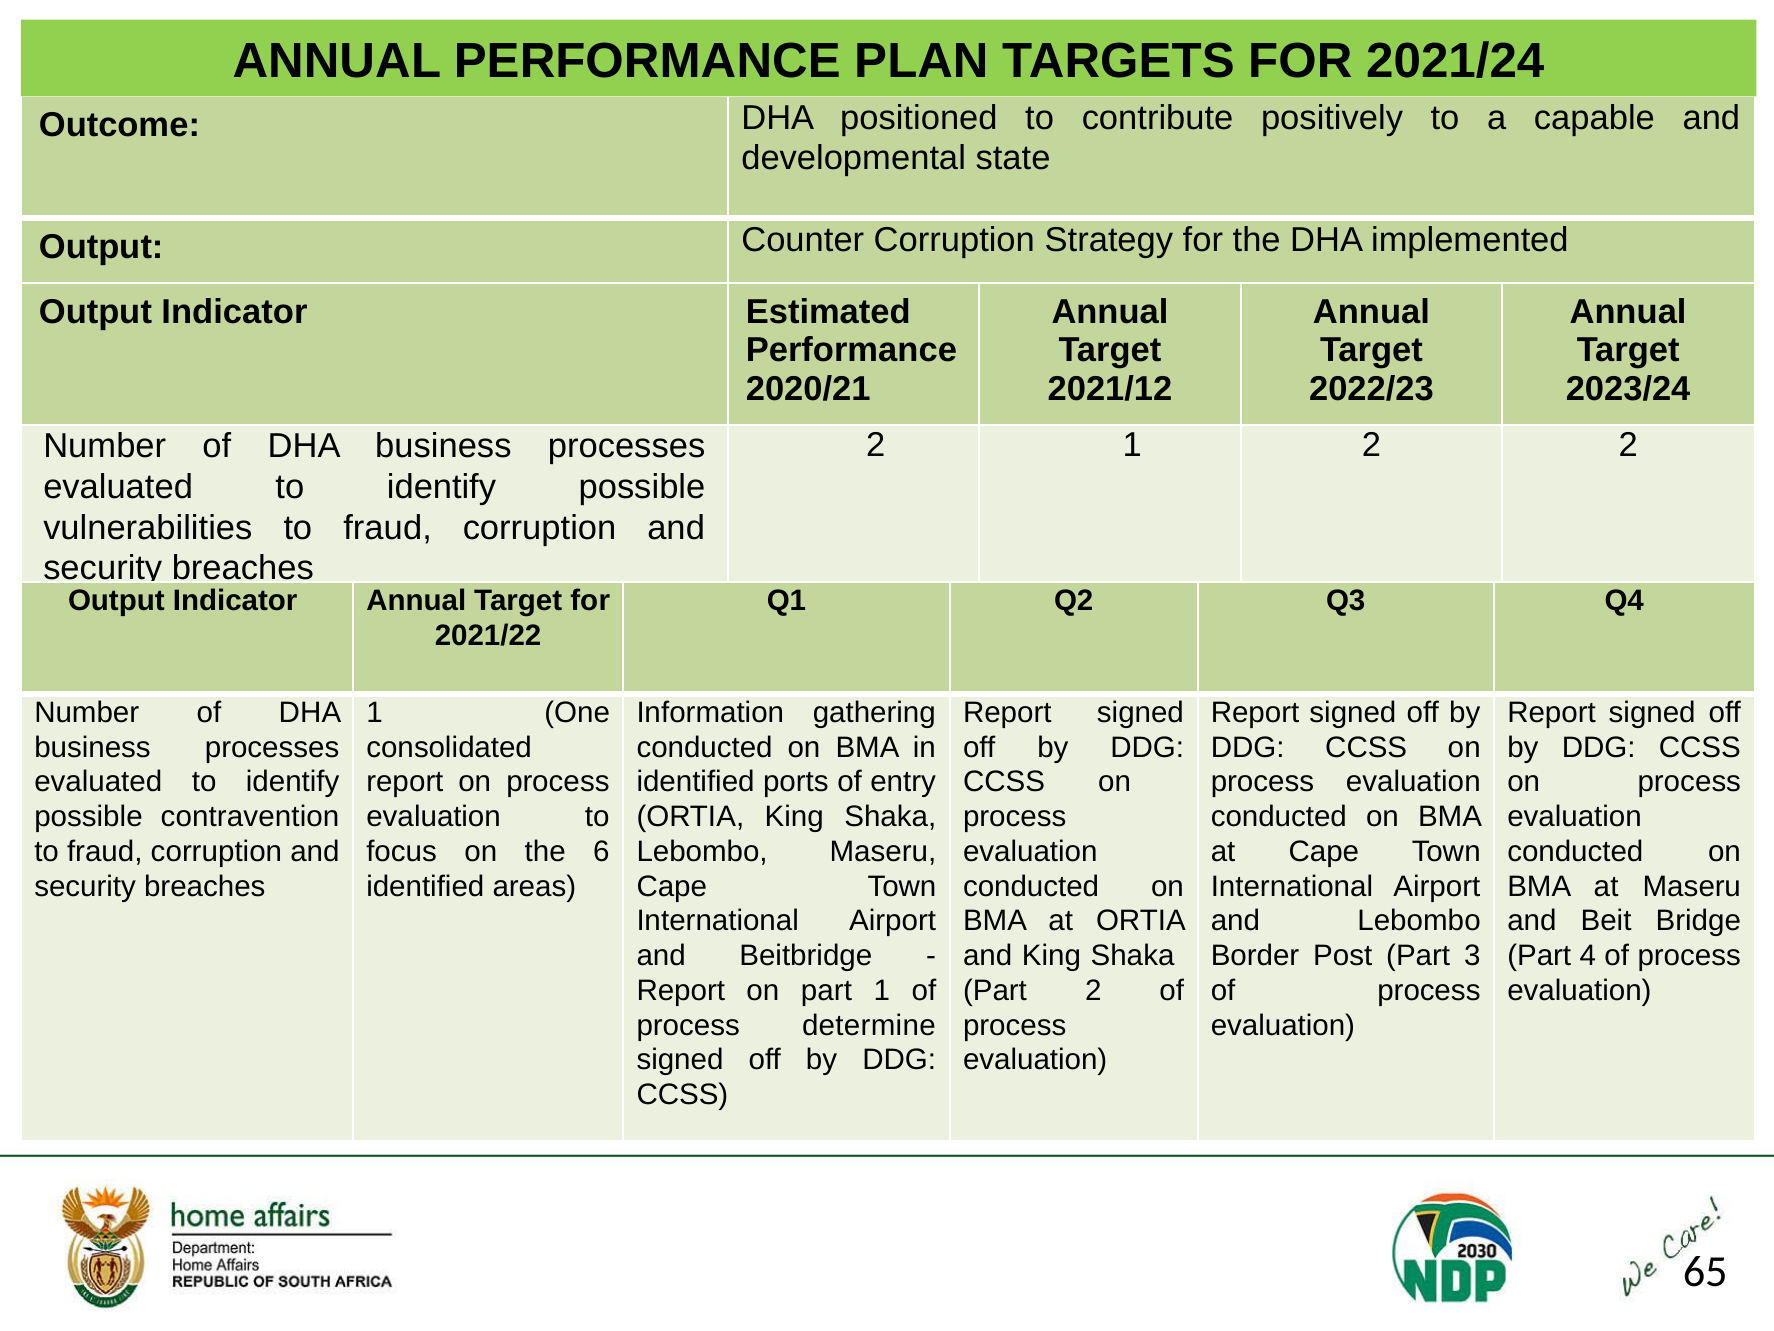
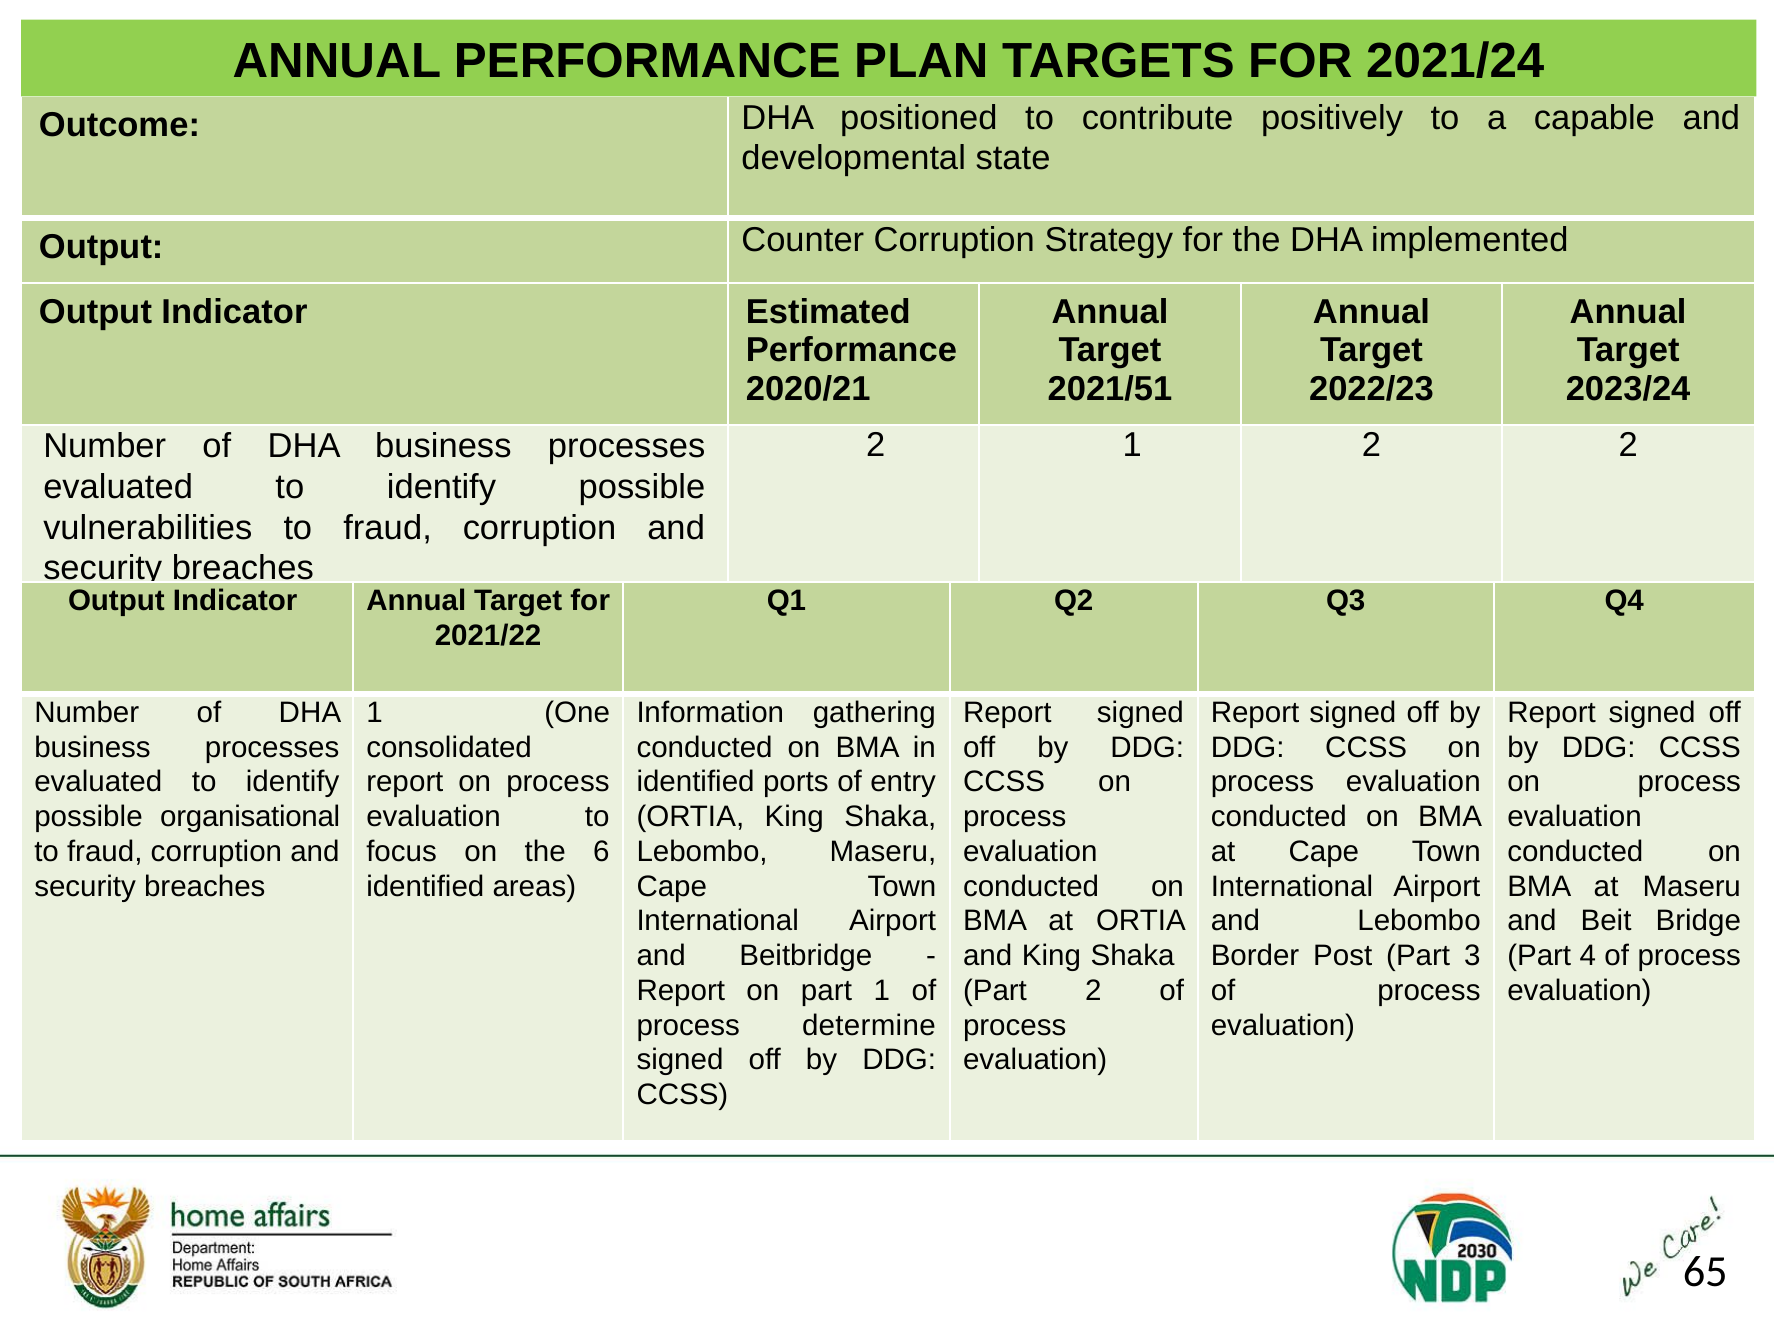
2021/12: 2021/12 -> 2021/51 (1110, 389)
contravention: contravention -> organisational (250, 817)
